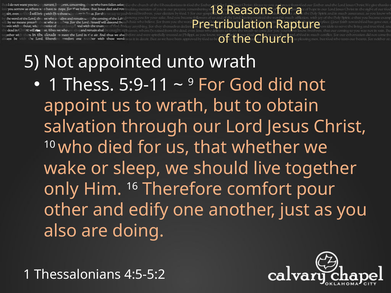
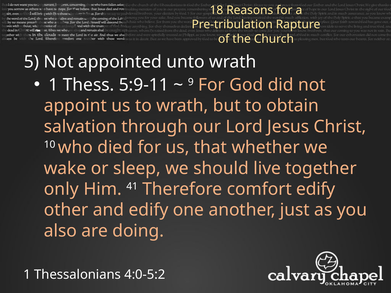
16: 16 -> 41 (132, 186)
comfort pour: pour -> edify (316, 189)
4:5-5:2: 4:5-5:2 -> 4:0-5:2 (145, 275)
